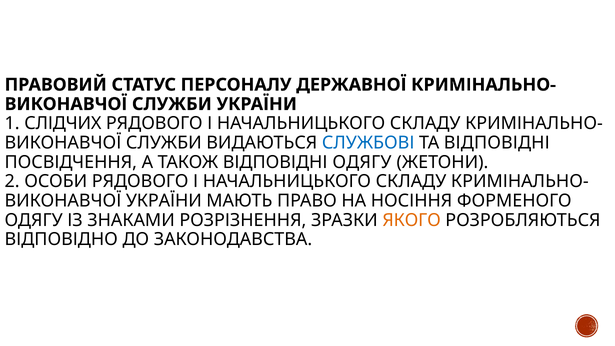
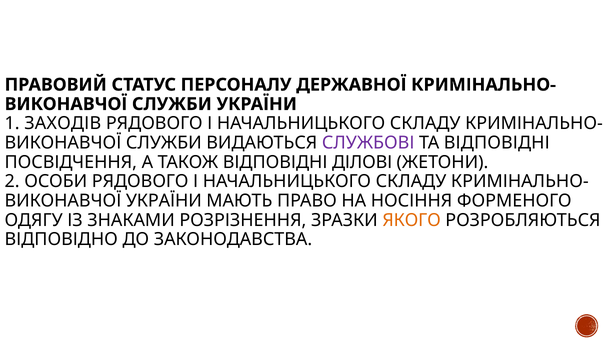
СЛІДЧИХ: СЛІДЧИХ -> ЗАХОДІВ (63, 123)
СЛУЖБОВІ colour: blue -> purple (368, 143)
ВІДПОВІДНІ ОДЯГУ: ОДЯГУ -> ДІЛОВІ (362, 162)
